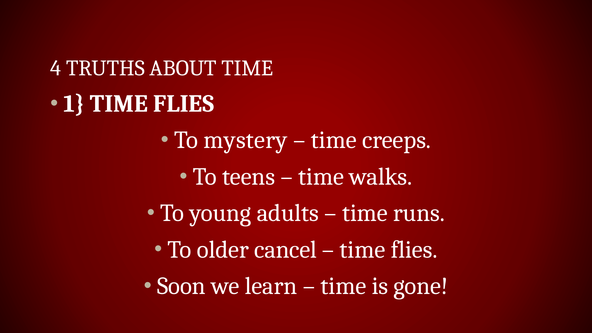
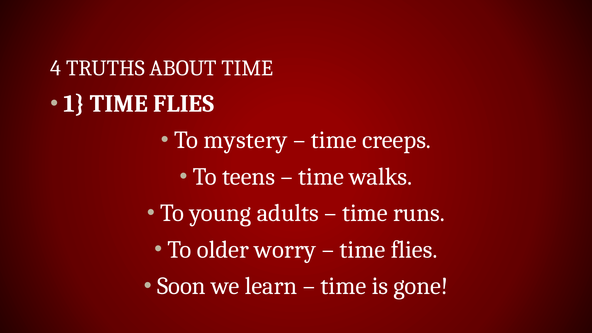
cancel: cancel -> worry (285, 250)
